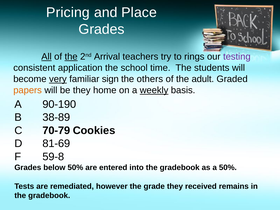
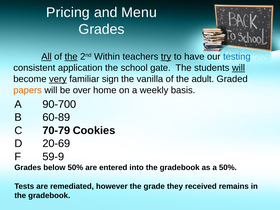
Place: Place -> Menu (139, 12)
Arrival: Arrival -> Within (107, 57)
try underline: none -> present (166, 57)
rings: rings -> have (194, 57)
testing colour: purple -> blue (237, 57)
time: time -> gate (160, 68)
will underline: none -> present (238, 68)
others: others -> vanilla (150, 79)
be they: they -> over (82, 90)
weekly underline: present -> none (154, 90)
90-190: 90-190 -> 90-700 (59, 104)
38-89: 38-89 -> 60-89 (56, 117)
81-69: 81-69 -> 20-69 (56, 144)
59-8: 59-8 -> 59-9 (53, 157)
